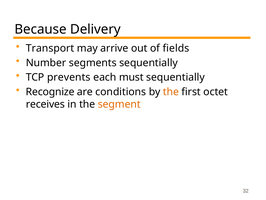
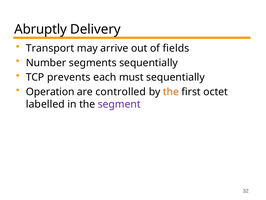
Because: Because -> Abruptly (41, 29)
Recognize: Recognize -> Operation (50, 92)
conditions: conditions -> controlled (121, 92)
receives: receives -> labelled (45, 104)
segment colour: orange -> purple (119, 104)
